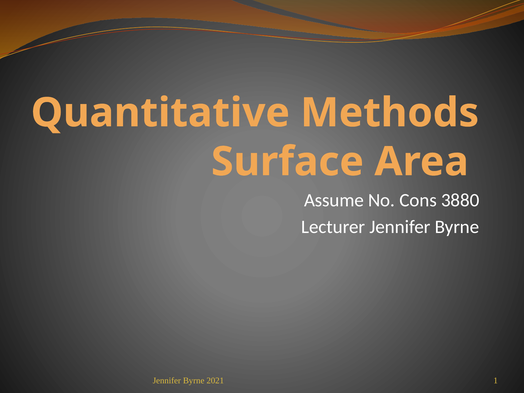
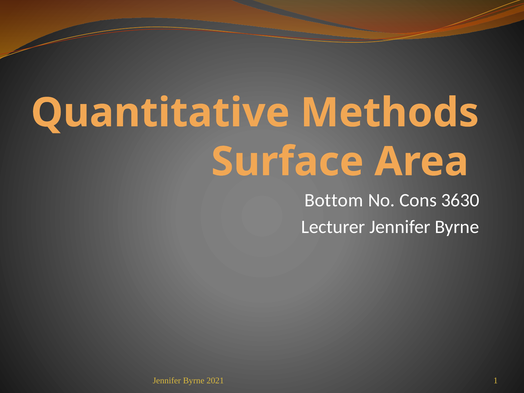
Assume: Assume -> Bottom (334, 200)
3880: 3880 -> 3630 (460, 200)
